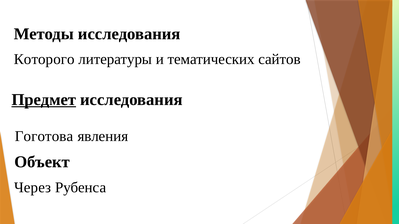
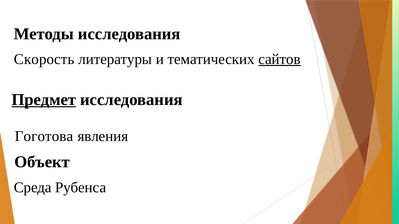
Которого: Которого -> Скорость (44, 59)
сайтов underline: none -> present (280, 59)
Через: Через -> Среда (33, 188)
